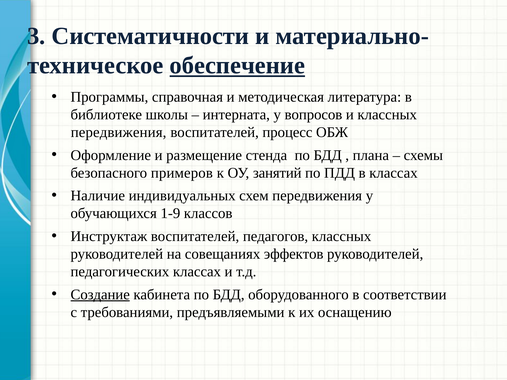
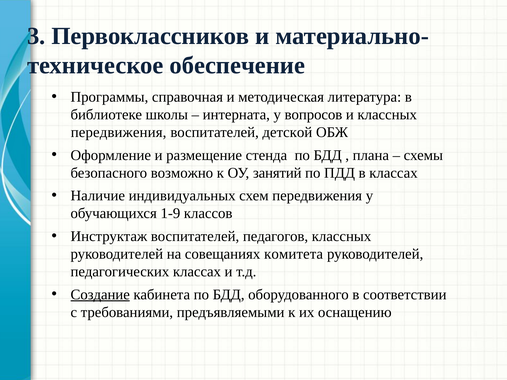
Систематичности: Систематичности -> Первоклассников (150, 36)
обеспечение underline: present -> none (237, 66)
процесс: процесс -> детской (287, 132)
примеров: примеров -> возможно (182, 173)
эффектов: эффектов -> комитета (294, 254)
